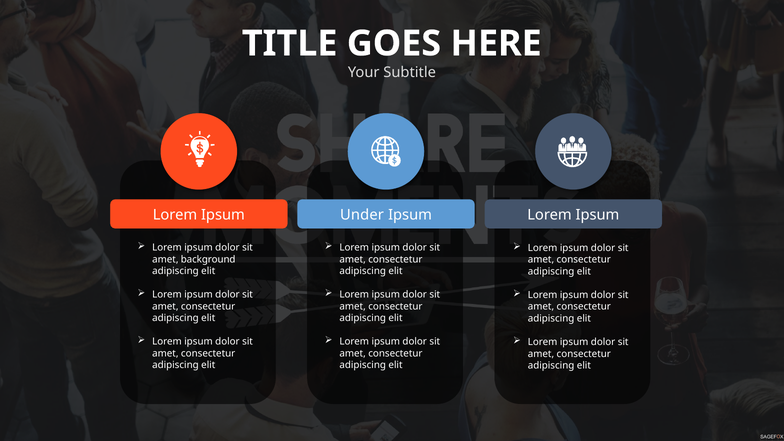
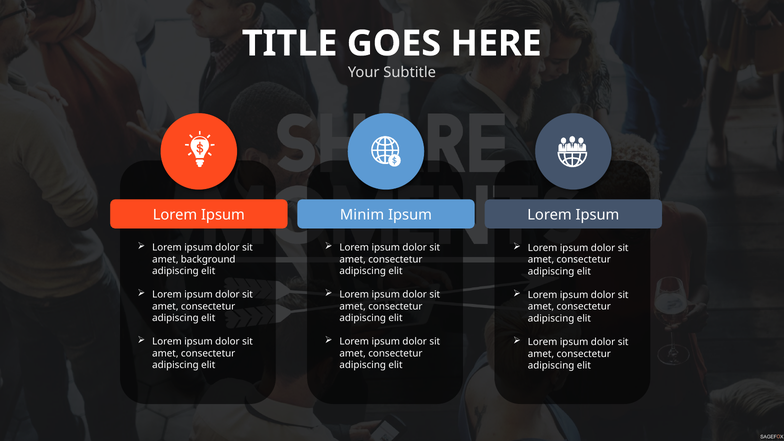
Under: Under -> Minim (362, 215)
